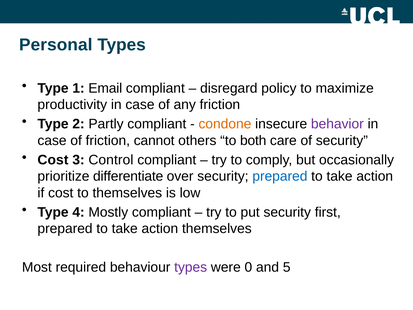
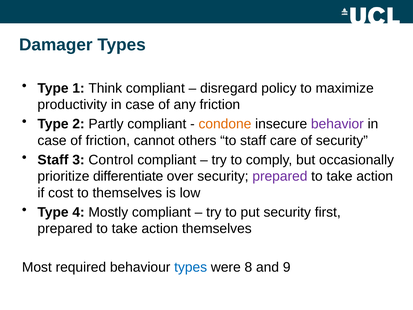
Personal: Personal -> Damager (56, 45)
Email: Email -> Think (105, 88)
to both: both -> staff (253, 140)
Cost: Cost -> Staff (53, 160)
prepared colour: blue -> purple (280, 176)
types colour: purple -> blue (191, 267)
0: 0 -> 8 (248, 267)
5: 5 -> 9 (287, 267)
